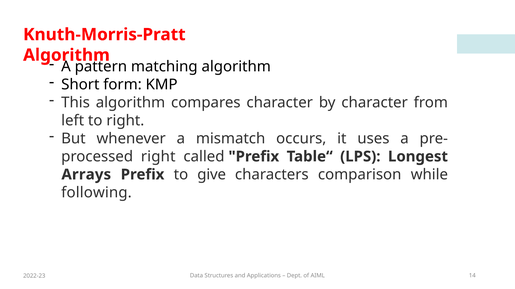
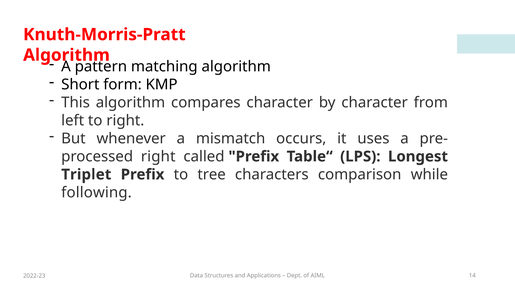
Arrays: Arrays -> Triplet (86, 175)
give: give -> tree (212, 175)
